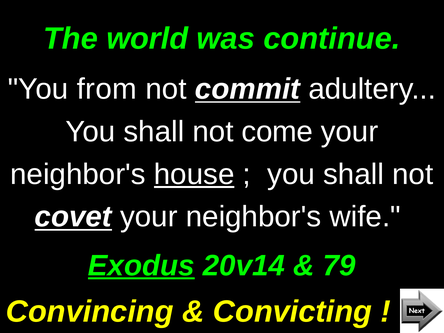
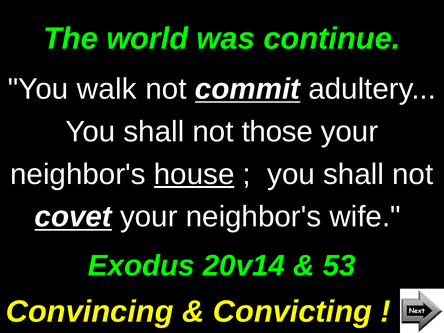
from: from -> walk (107, 89)
come: come -> those (277, 132)
Exodus underline: present -> none (141, 266)
79: 79 -> 53 (339, 266)
